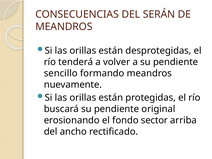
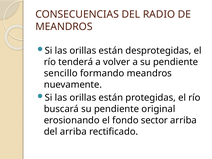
SERÁN: SERÁN -> RADIO (159, 14)
del ancho: ancho -> arriba (73, 132)
